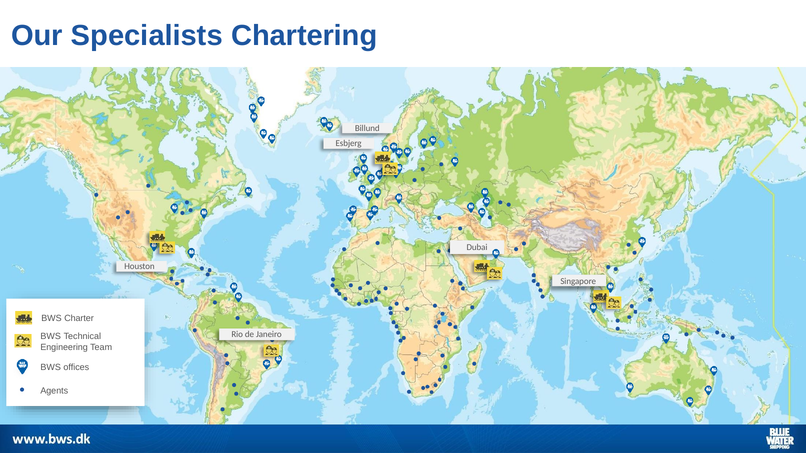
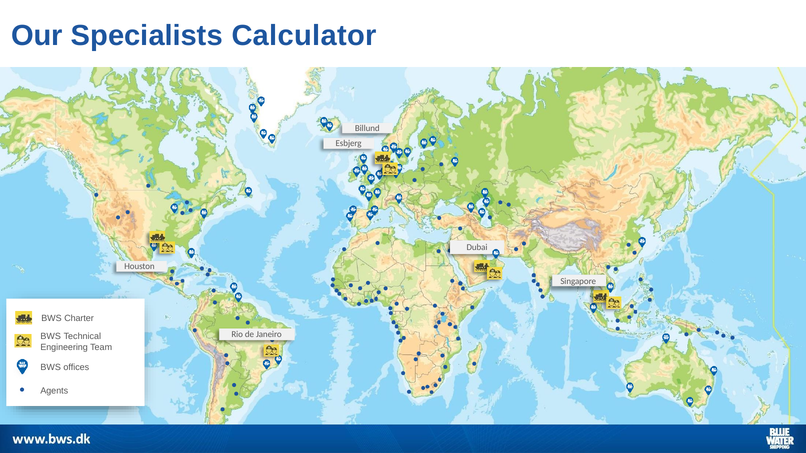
Chartering: Chartering -> Calculator (304, 36)
